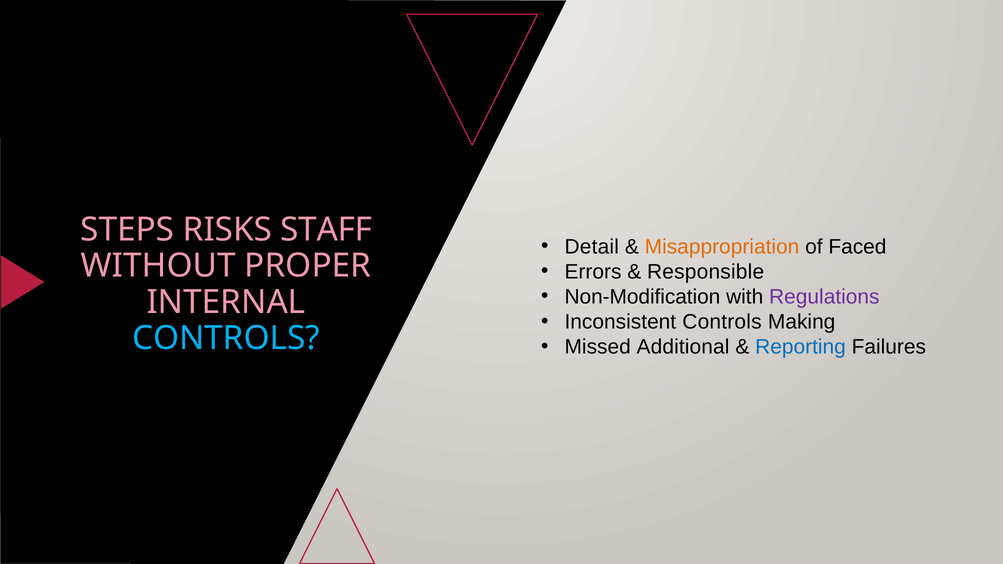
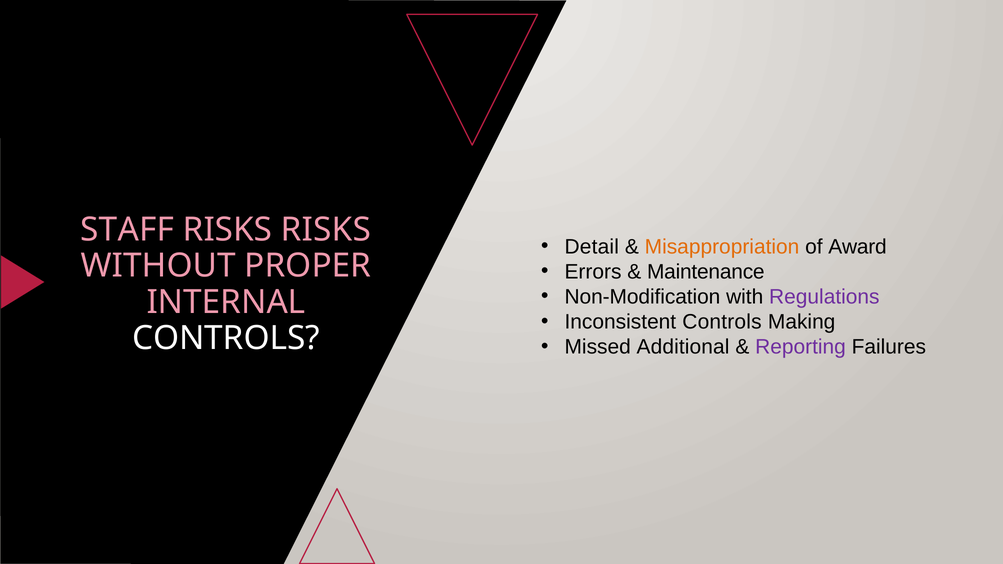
STEPS: STEPS -> STAFF (127, 230)
RISKS STAFF: STAFF -> RISKS (326, 230)
Faced: Faced -> Award (858, 247)
Responsible: Responsible -> Maintenance (706, 272)
CONTROLS colour: light blue -> white (226, 338)
Reporting colour: blue -> purple (801, 347)
